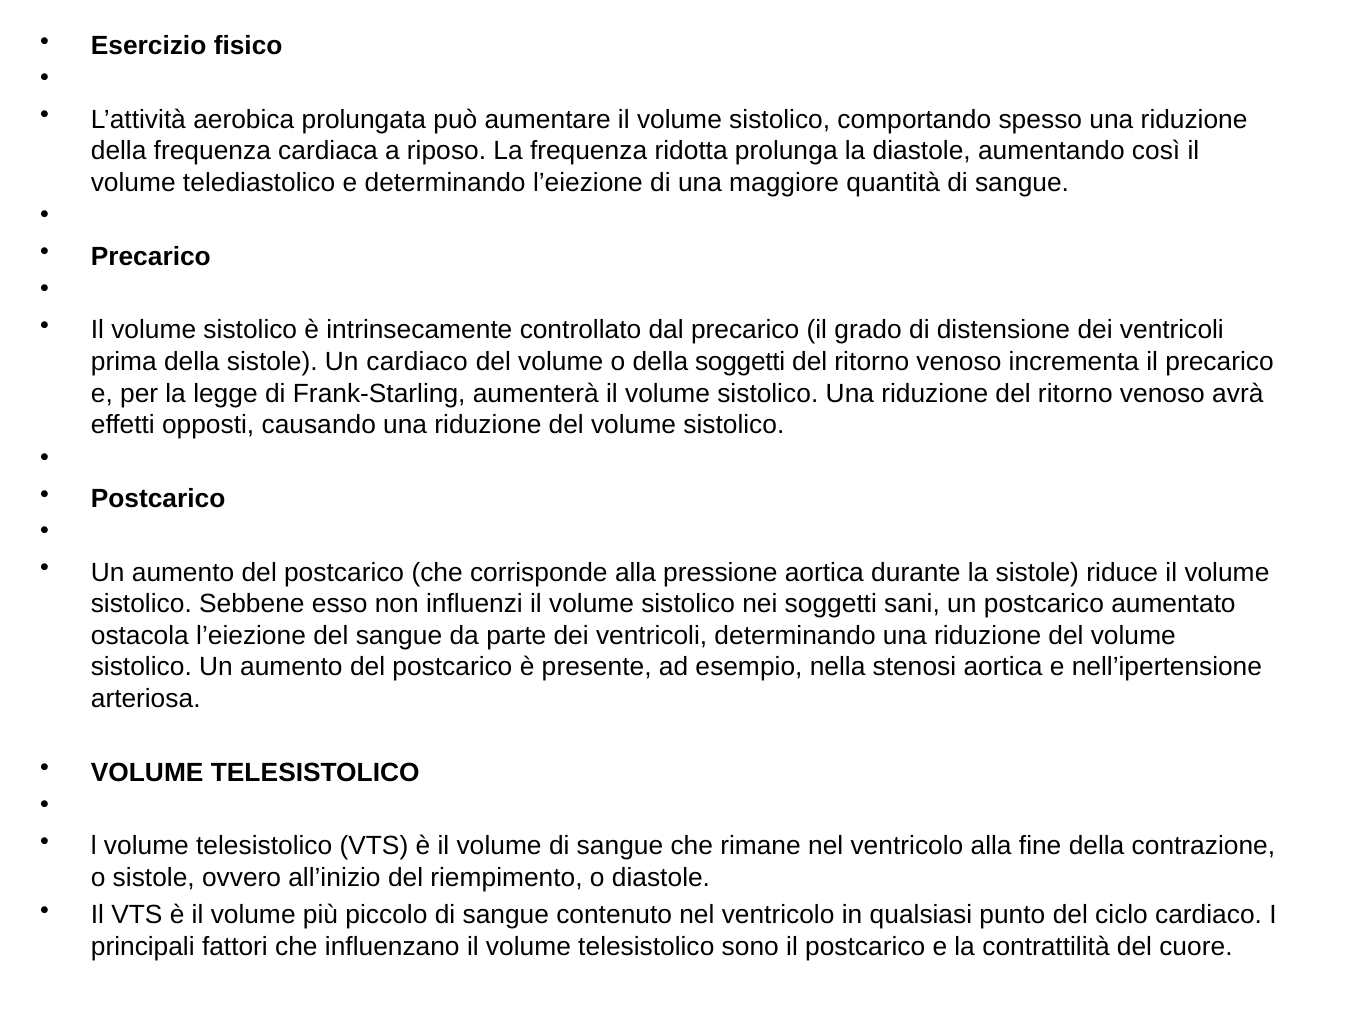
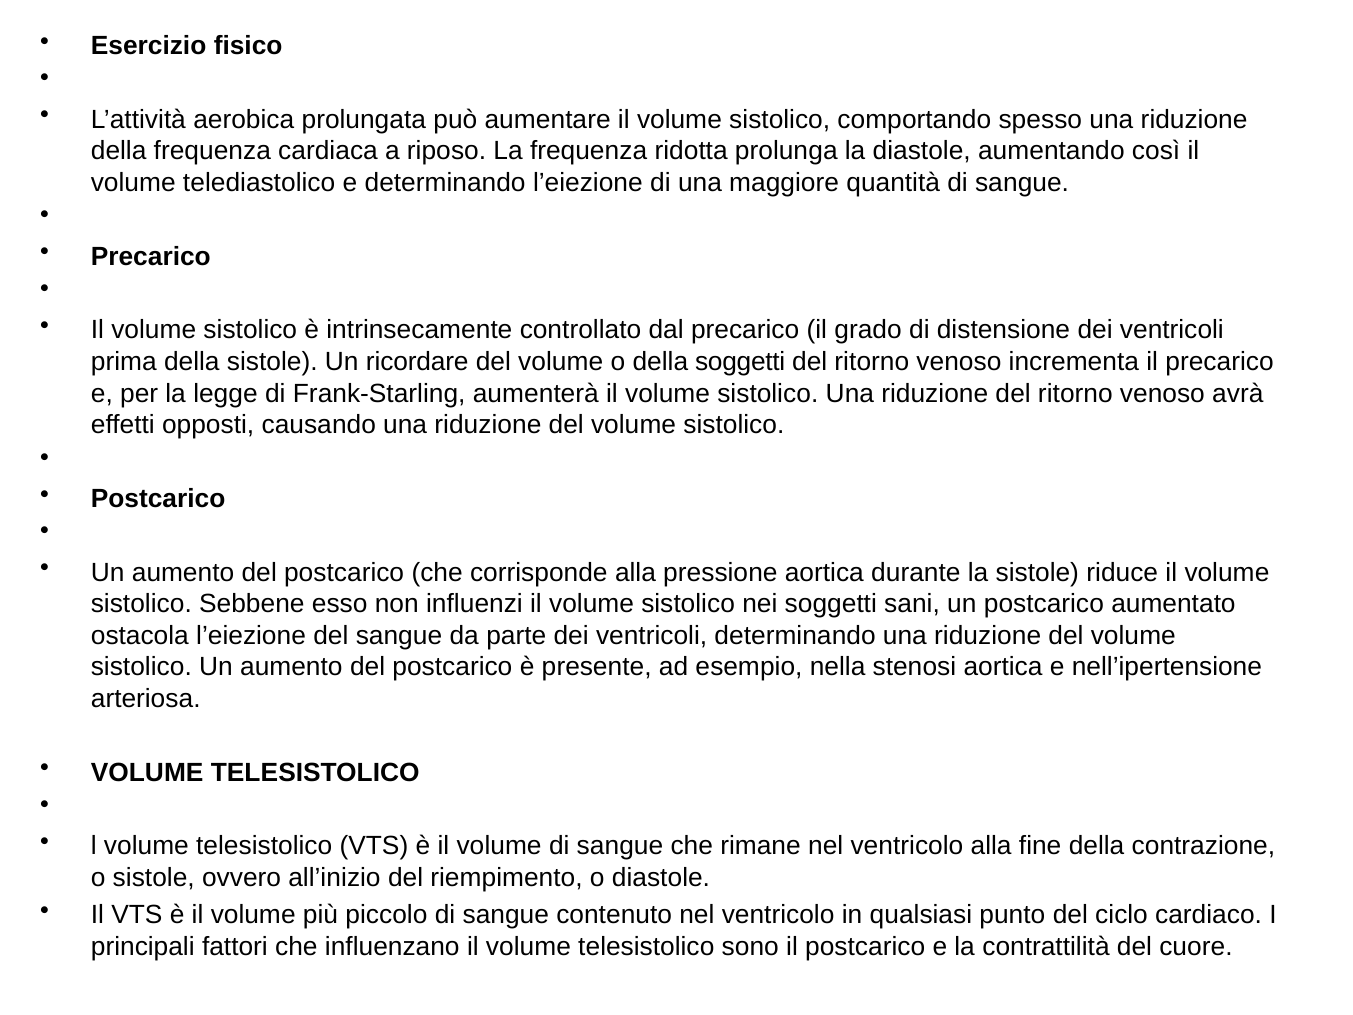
Un cardiaco: cardiaco -> ricordare (417, 362)
